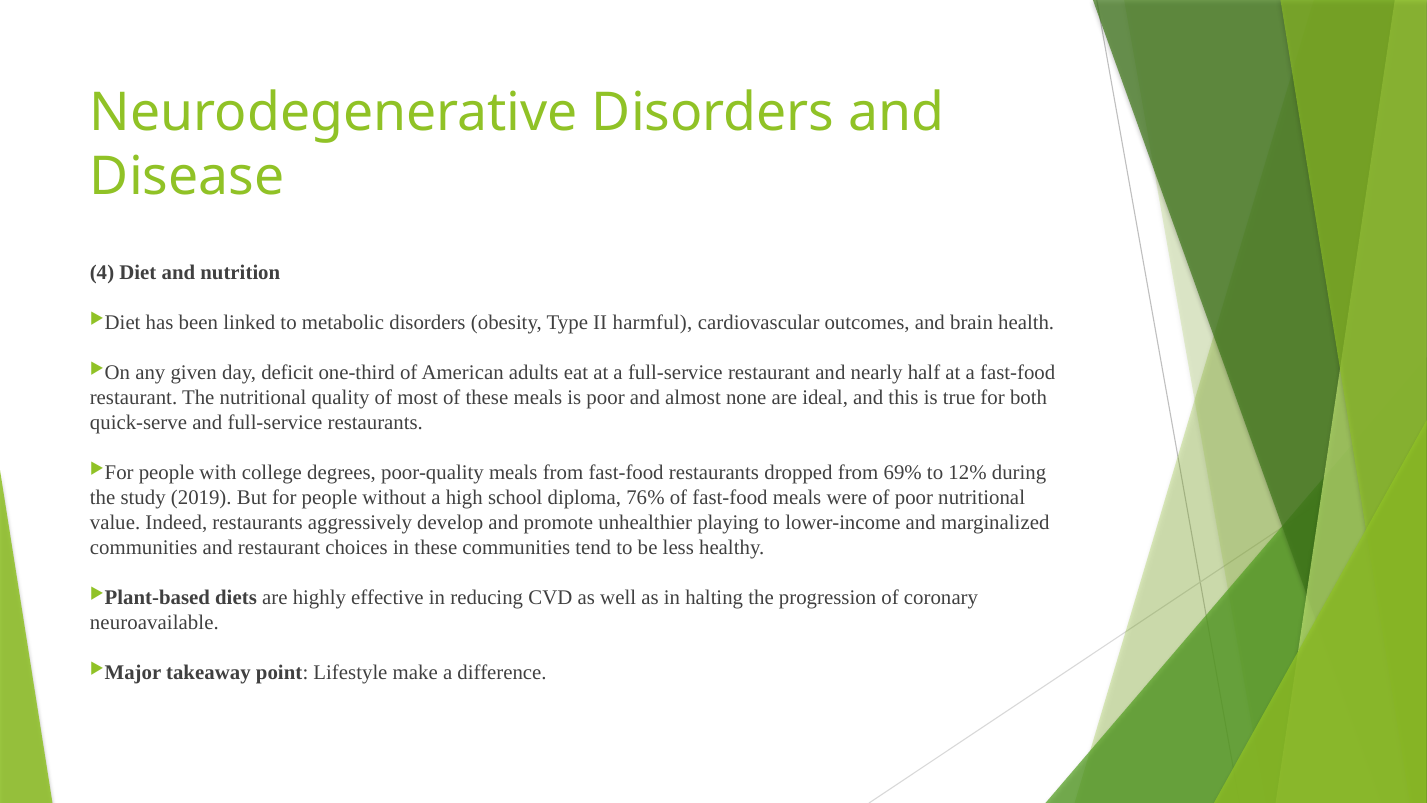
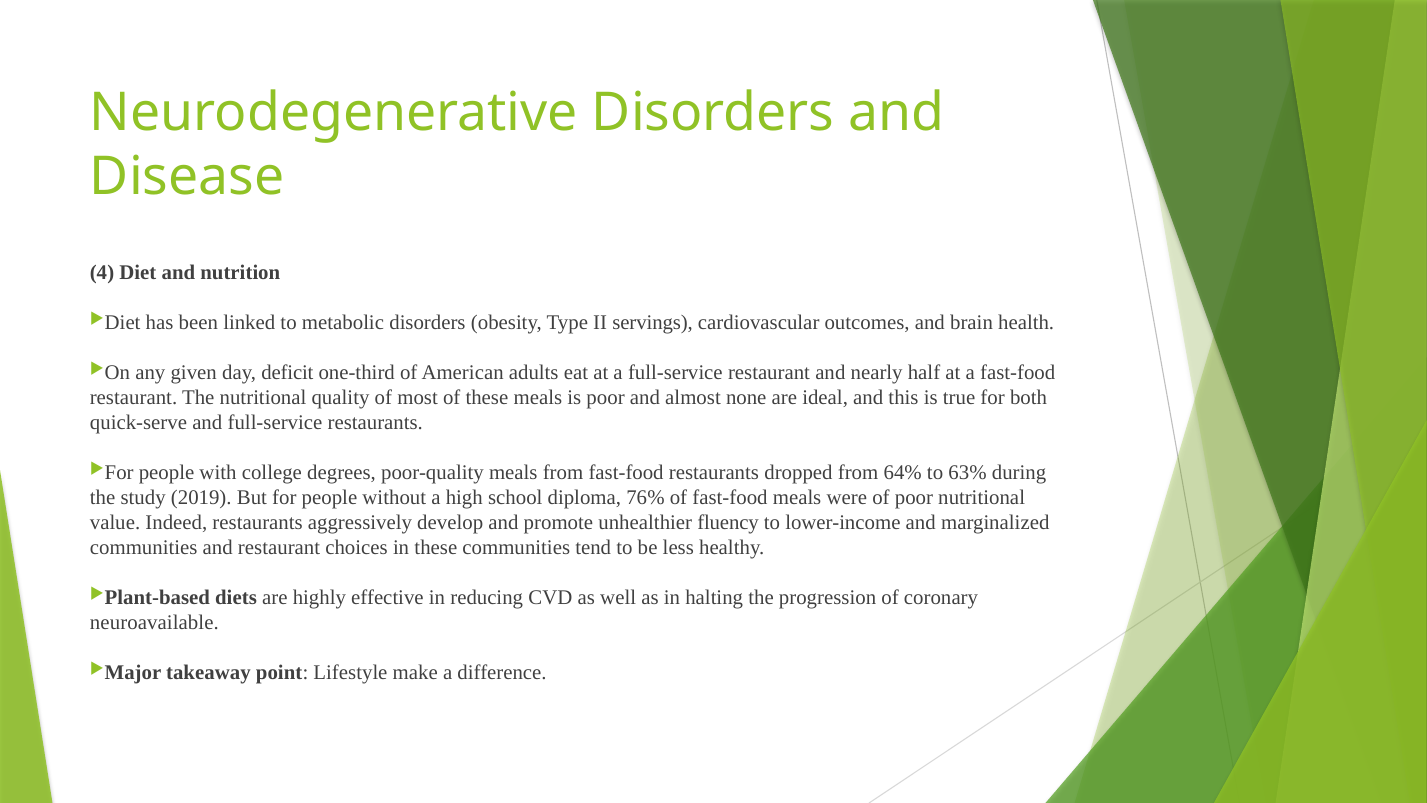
harmful: harmful -> servings (653, 322)
69%: 69% -> 64% (903, 472)
12%: 12% -> 63% (968, 472)
playing: playing -> fluency (728, 522)
